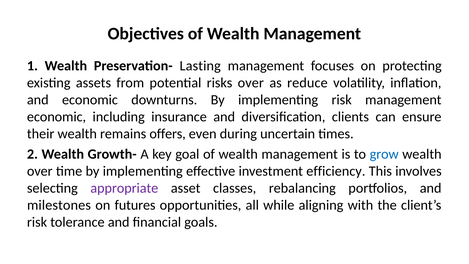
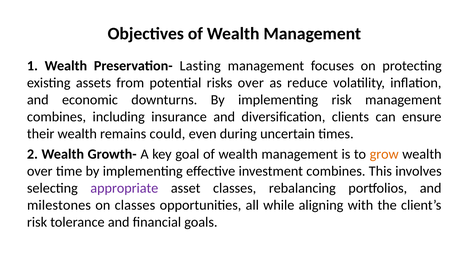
economic: economic -> combines (57, 117)
offers: offers -> could (167, 134)
grow colour: blue -> orange (384, 154)
investment efficiency: efficiency -> combines (336, 171)
on futures: futures -> classes (135, 205)
